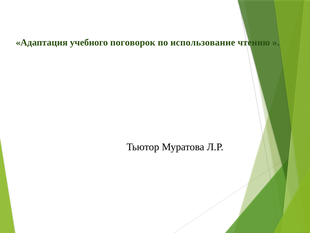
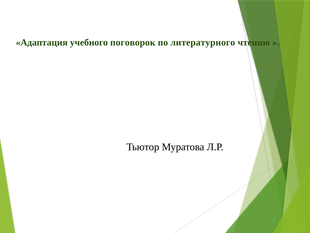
использование: использование -> литературного (203, 42)
